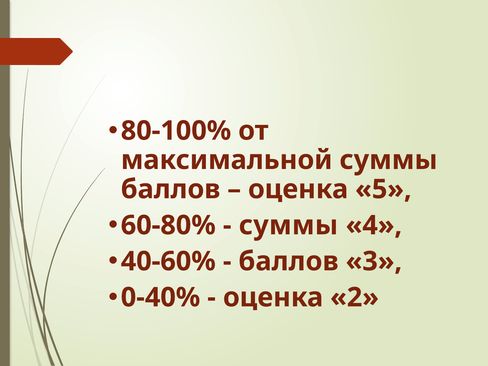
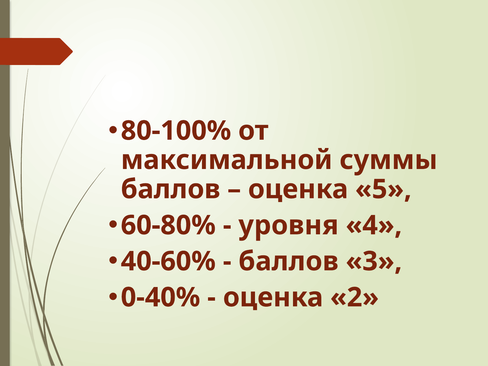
суммы: суммы -> уровня (289, 225)
